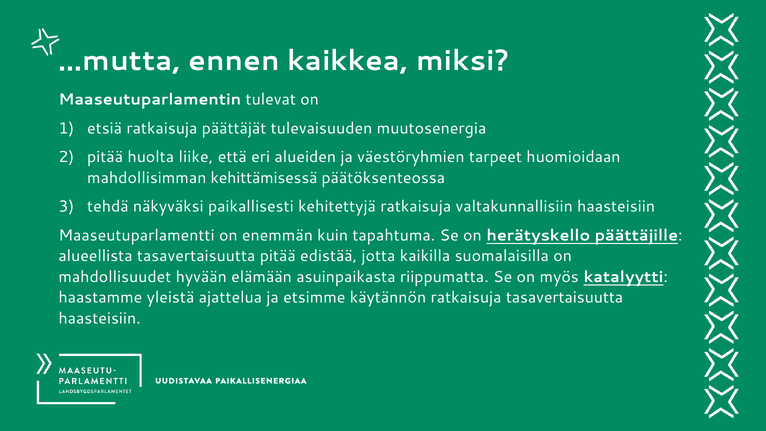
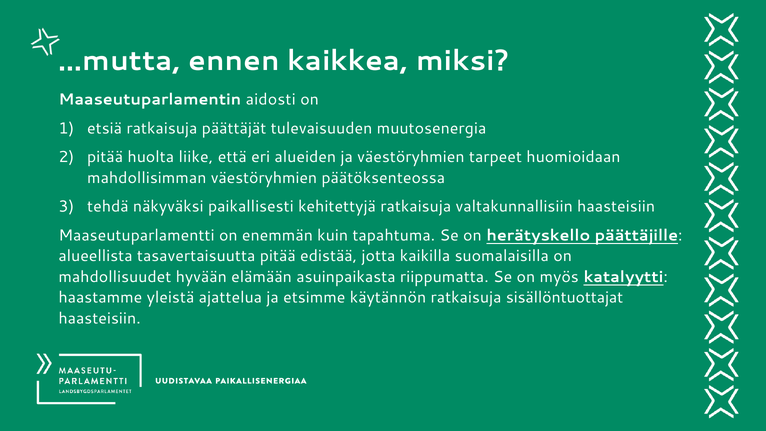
tulevat: tulevat -> aidosti (271, 100)
mahdollisimman kehittämisessä: kehittämisessä -> väestöryhmien (264, 178)
ratkaisuja tasavertaisuutta: tasavertaisuutta -> sisällöntuottajat (565, 298)
